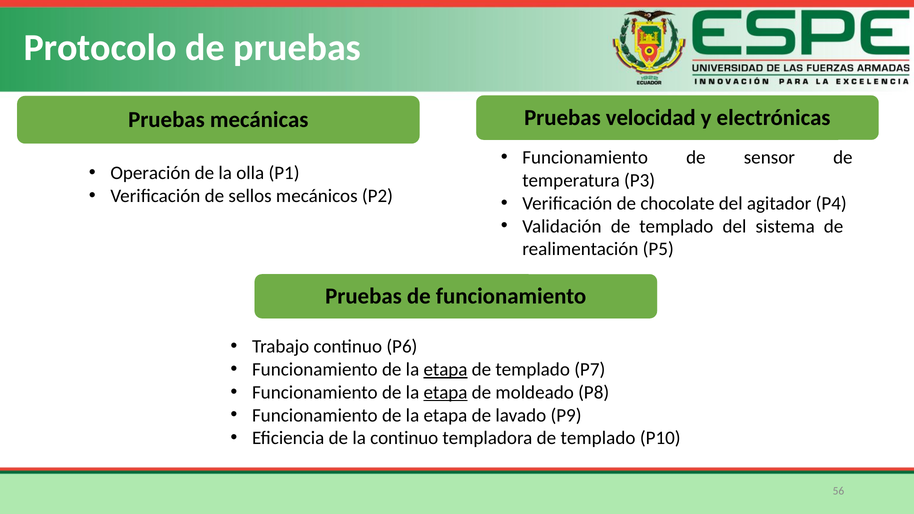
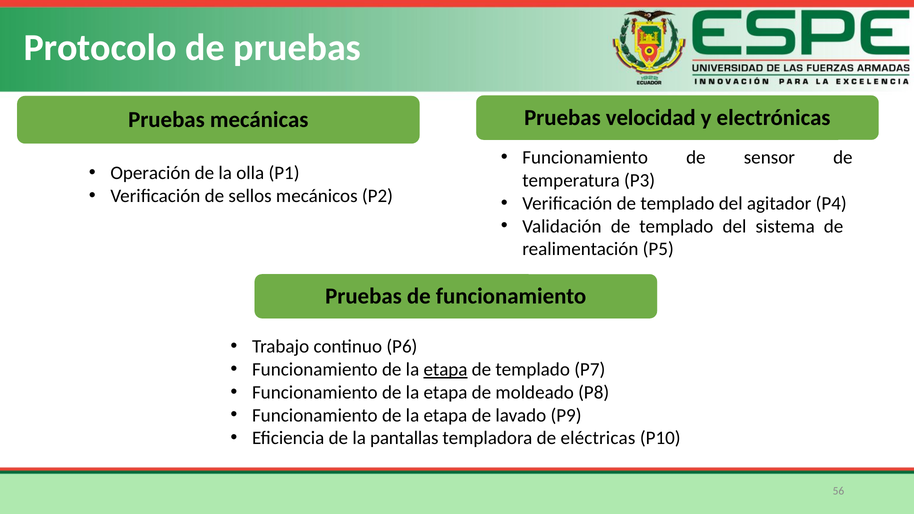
Verificación de chocolate: chocolate -> templado (677, 203)
etapa underline: present -> none (445, 392)
la continuo: continuo -> pantallas (404, 438)
templadora de templado: templado -> eléctricas (598, 438)
